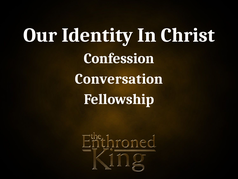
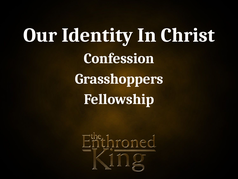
Conversation: Conversation -> Grasshoppers (119, 79)
